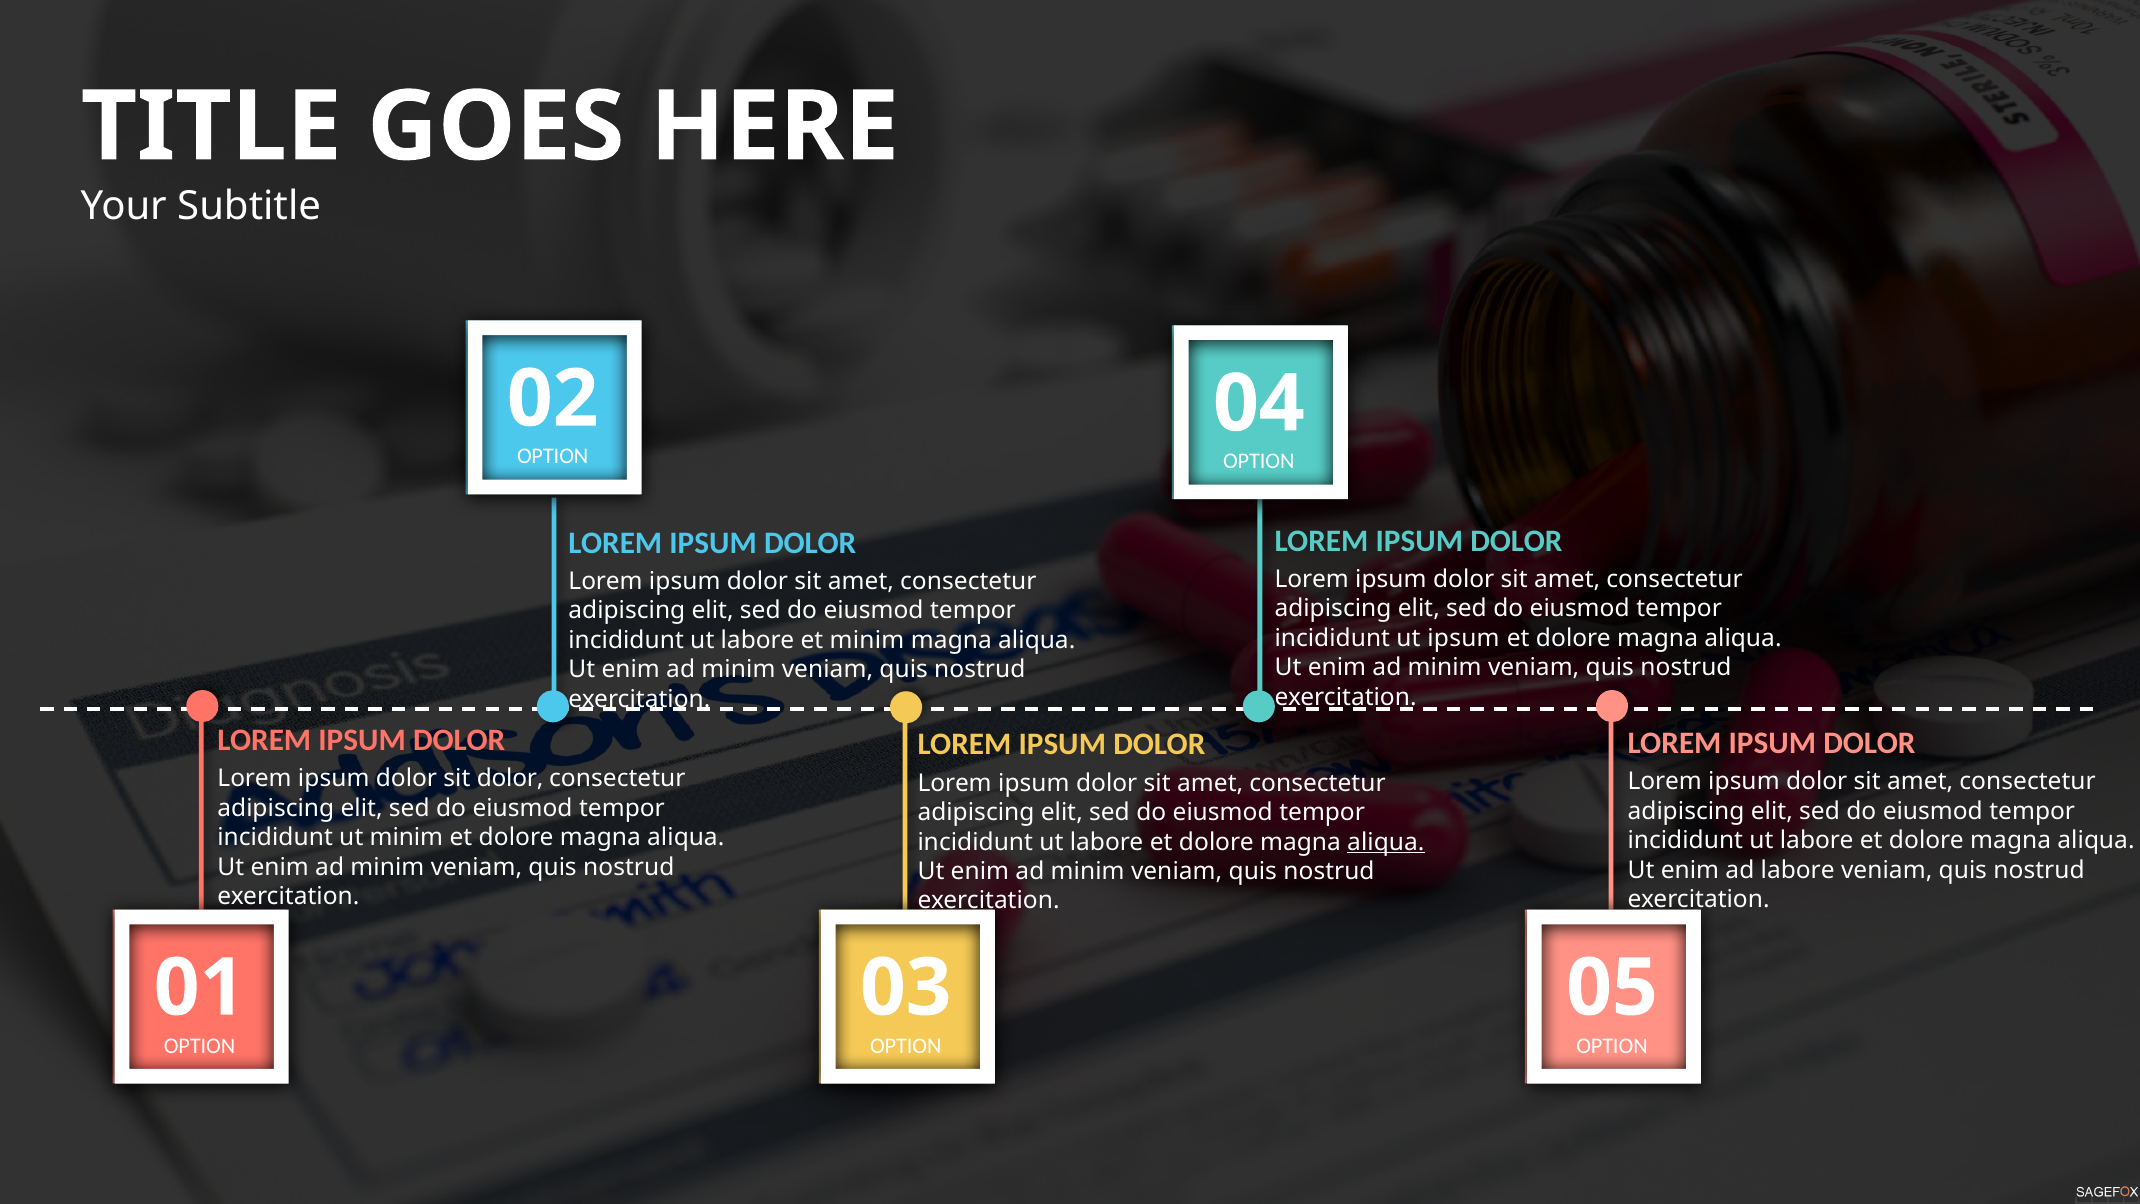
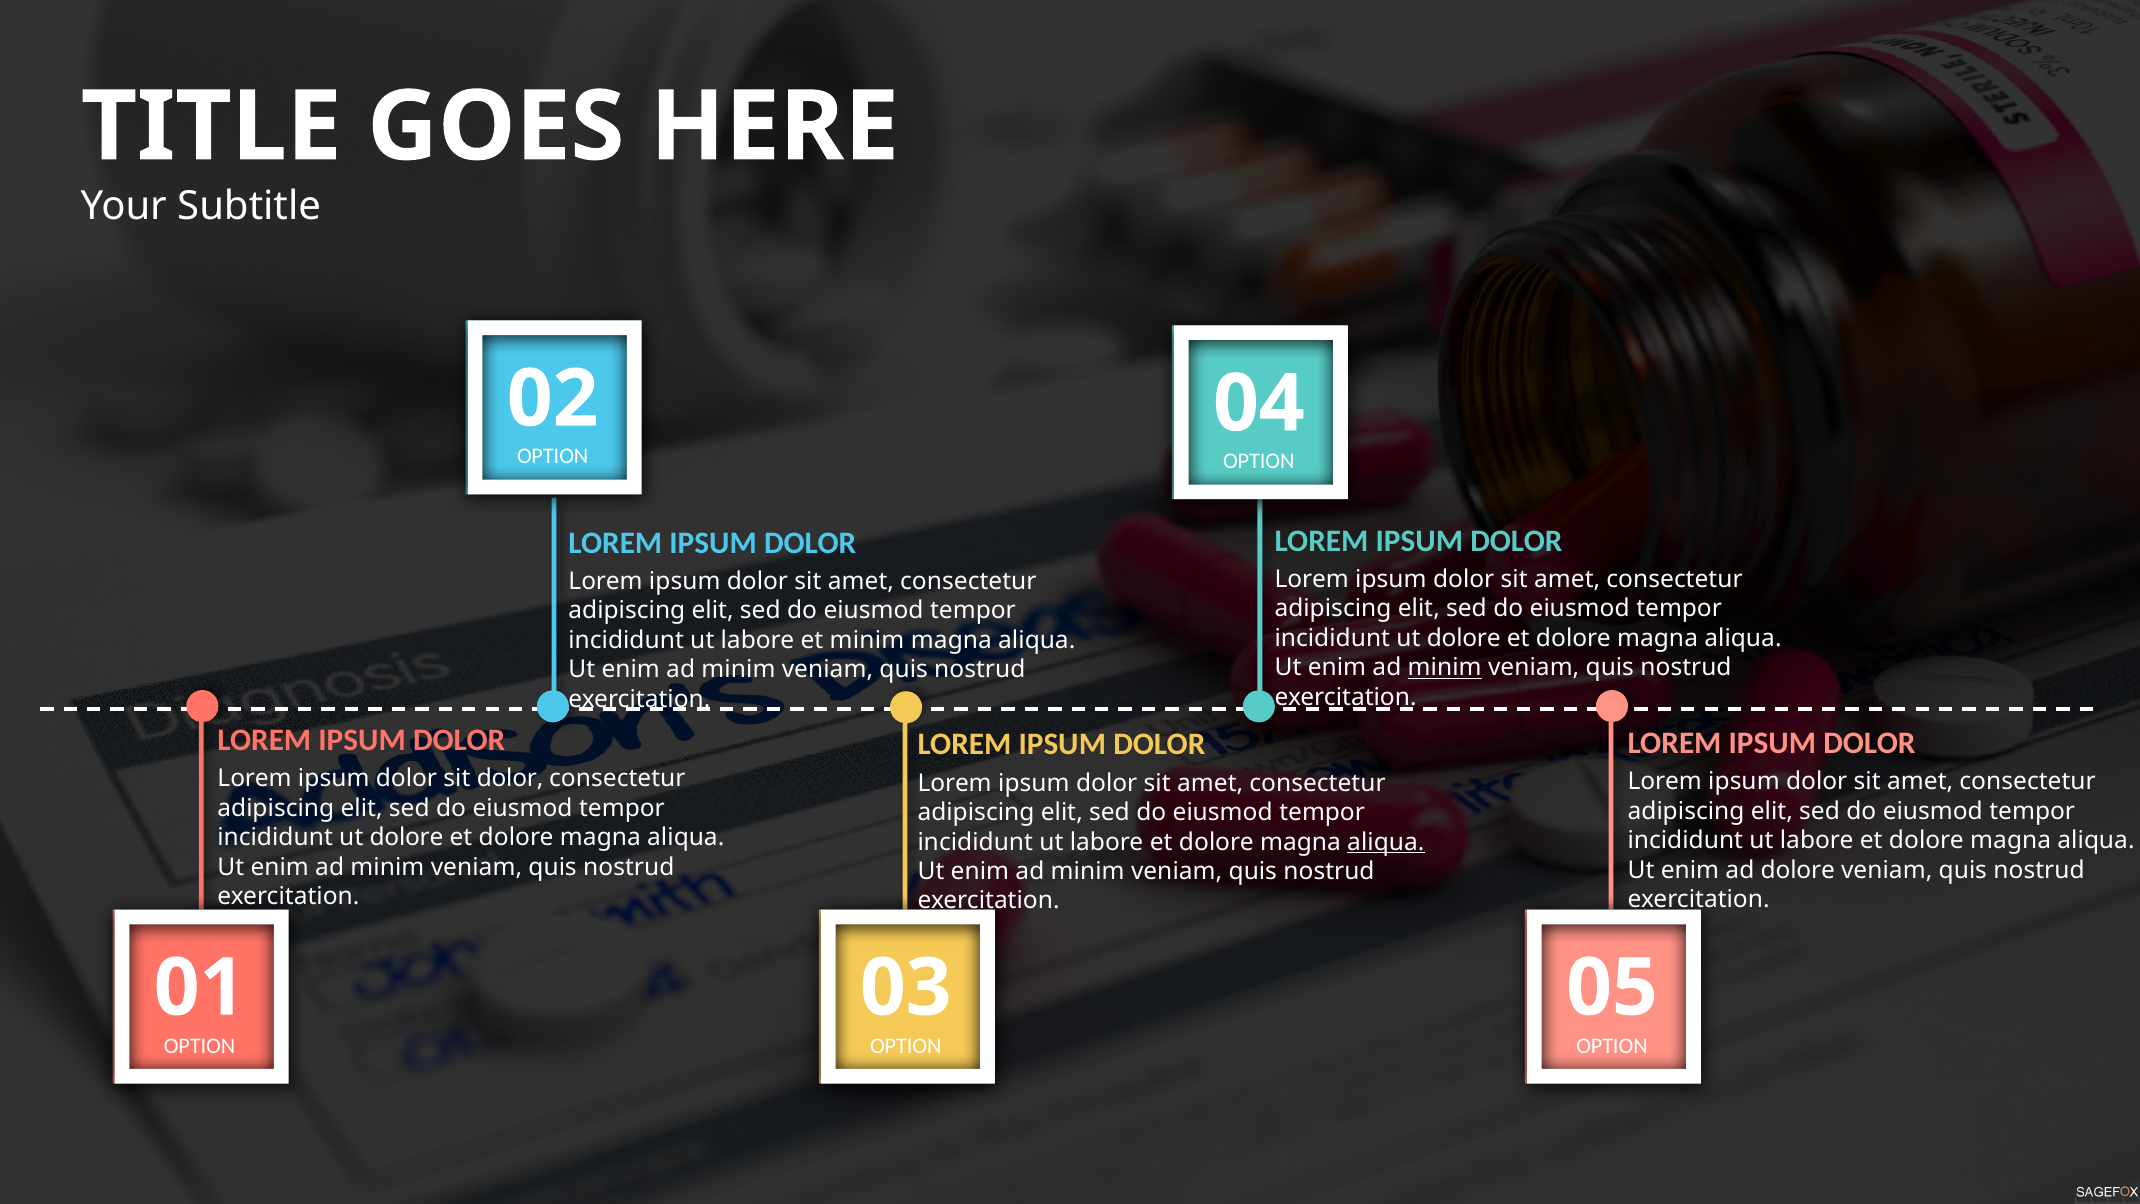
ipsum: ipsum -> dolore (1464, 638)
minim underline: none -> present (1445, 668)
minim: minim -> dolore (407, 838)
ad labore: labore -> dolore (1798, 870)
